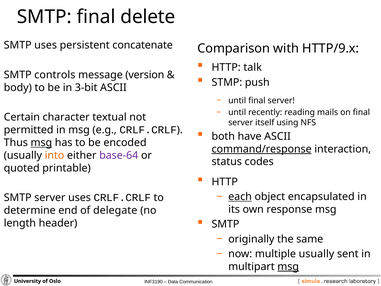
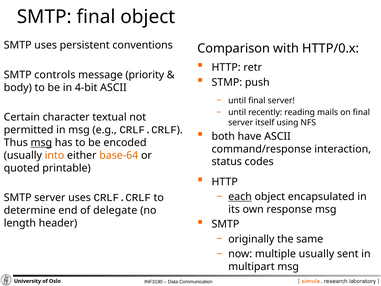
final delete: delete -> object (148, 17)
concatenate: concatenate -> conventions (143, 45)
HTTP/9.x: HTTP/9.x -> HTTP/0.x (331, 48)
talk: talk -> retr (253, 67)
version: version -> priority (145, 75)
3-bit: 3-bit -> 4-bit (86, 87)
command/response underline: present -> none (262, 149)
base-64 colour: purple -> orange (119, 155)
msg underline: present -> none (288, 266)
